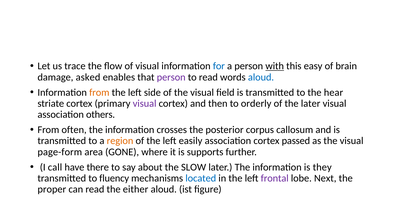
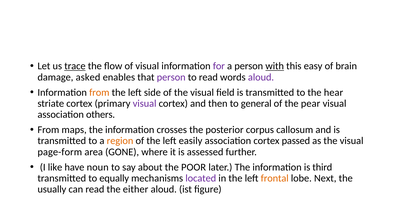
trace underline: none -> present (75, 66)
for colour: blue -> purple (219, 66)
aloud colour: blue -> purple (261, 77)
orderly: orderly -> general (256, 104)
the later: later -> pear (311, 104)
often: often -> maps (74, 130)
supports: supports -> assessed (205, 152)
call: call -> like (55, 167)
there: there -> noun (98, 167)
SLOW: SLOW -> POOR (194, 167)
they: they -> third (322, 167)
fluency: fluency -> equally (114, 178)
located colour: blue -> purple (201, 178)
frontal colour: purple -> orange (275, 178)
proper: proper -> usually (52, 190)
